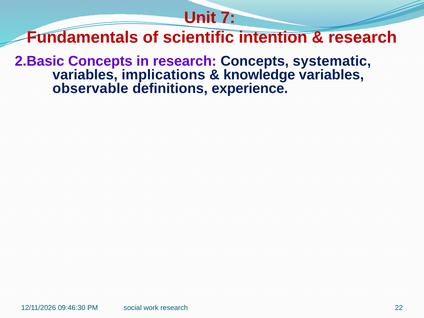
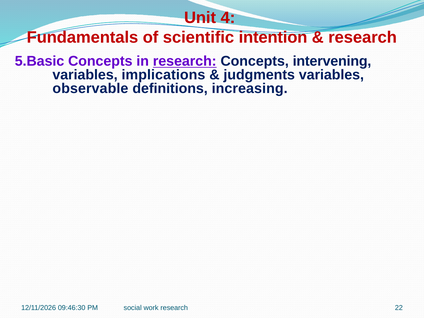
7: 7 -> 4 (228, 18)
2.Basic: 2.Basic -> 5.Basic (39, 61)
research underline: none -> present (185, 61)
systematic: systematic -> intervening (332, 61)
knowledge: knowledge -> judgments (259, 75)
experience: experience -> increasing (250, 88)
